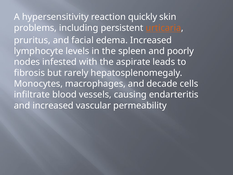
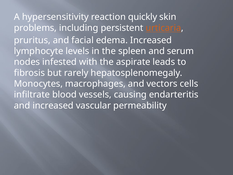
poorly: poorly -> serum (180, 51)
decade: decade -> vectors (162, 84)
